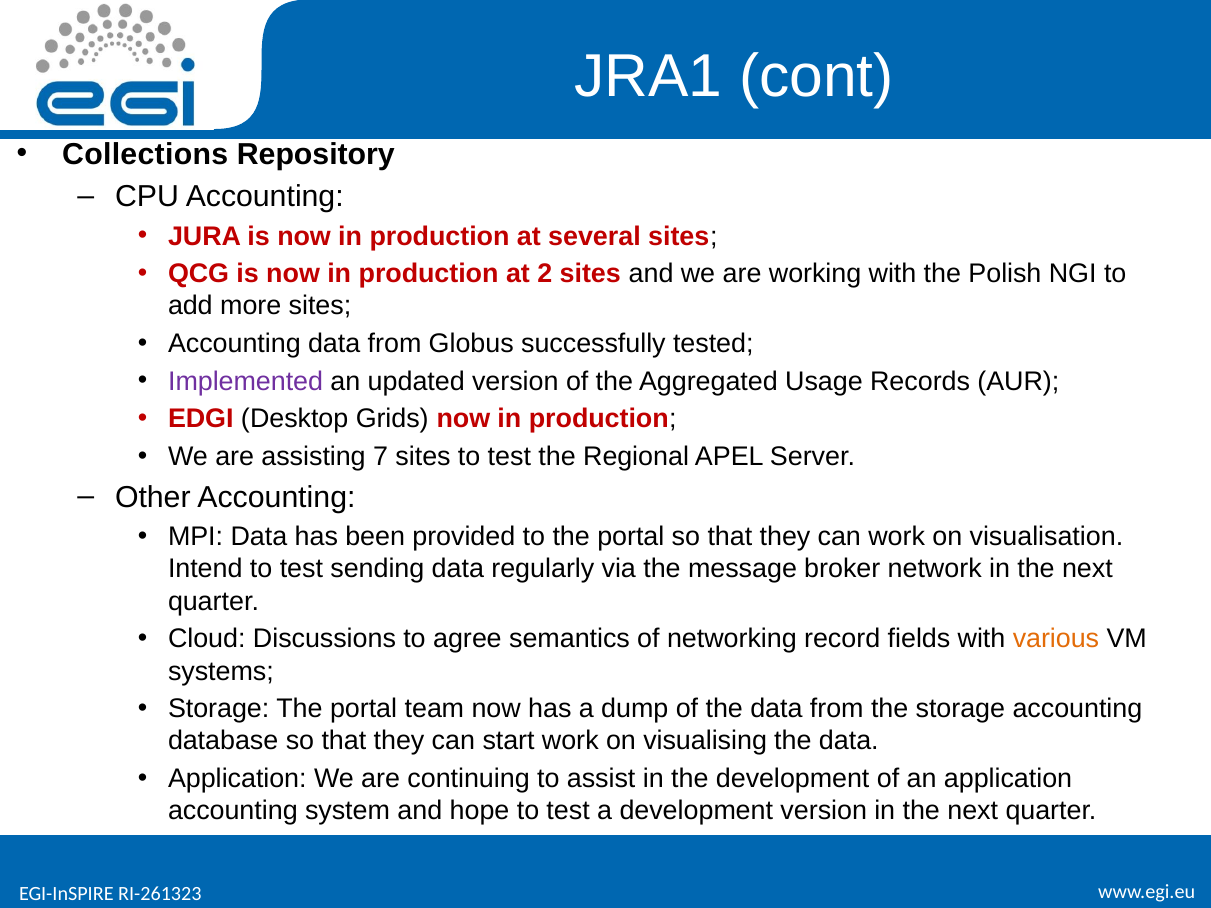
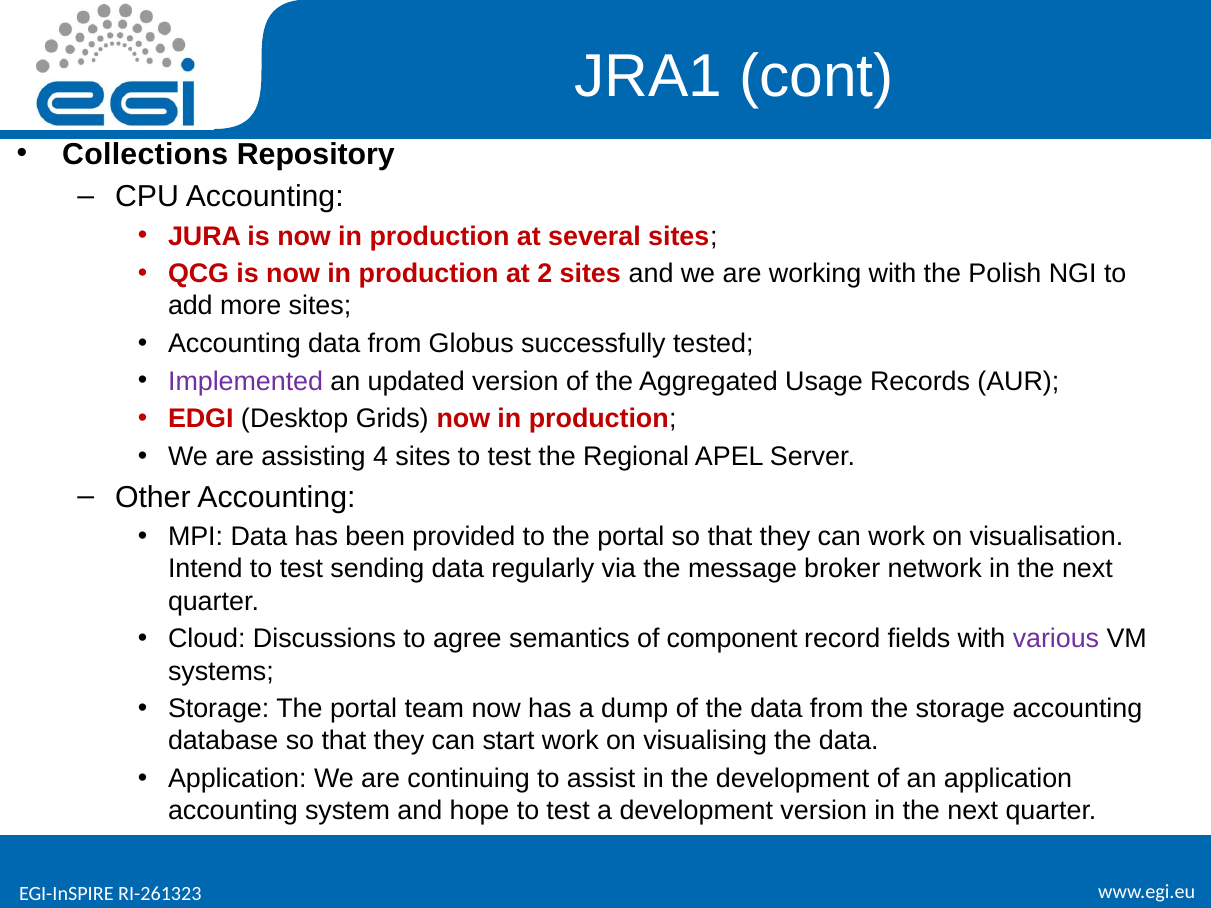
7: 7 -> 4 (381, 457)
networking: networking -> component (732, 639)
various colour: orange -> purple (1056, 639)
